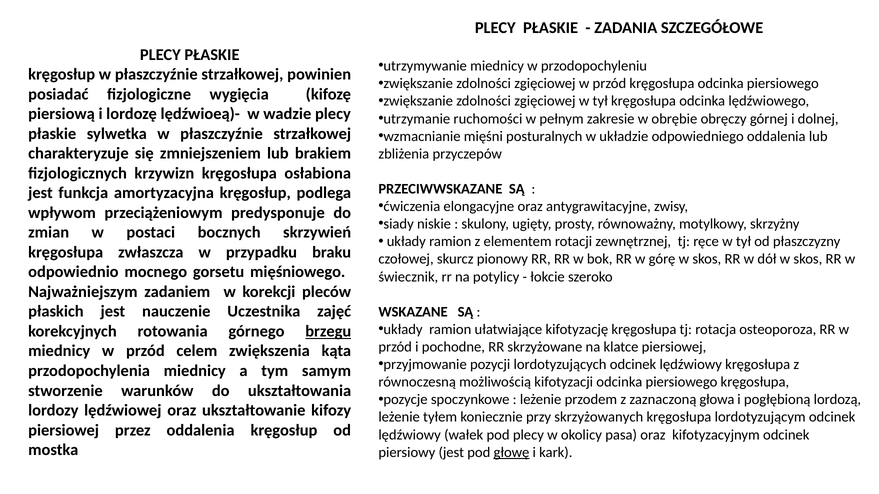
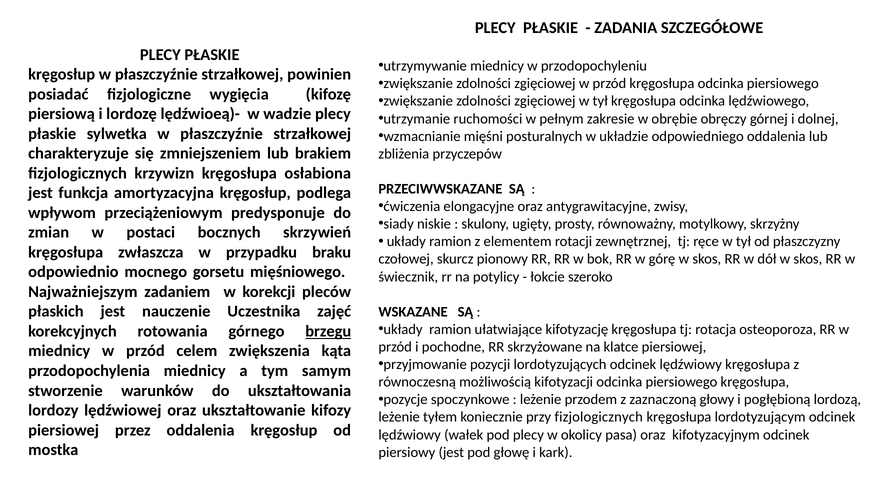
głowa: głowa -> głowy (717, 400)
przy skrzyżowanych: skrzyżowanych -> fizjologicznych (599, 418)
głowę underline: present -> none (511, 453)
